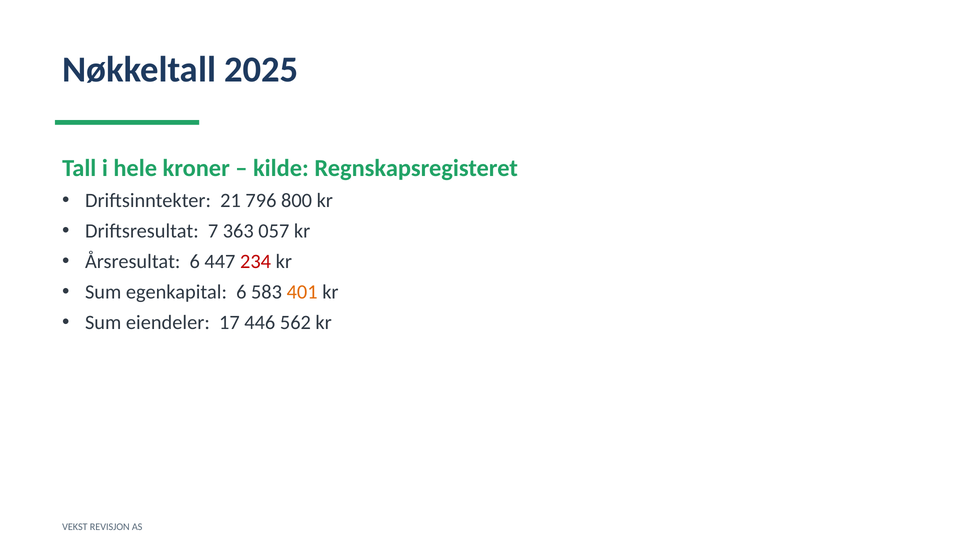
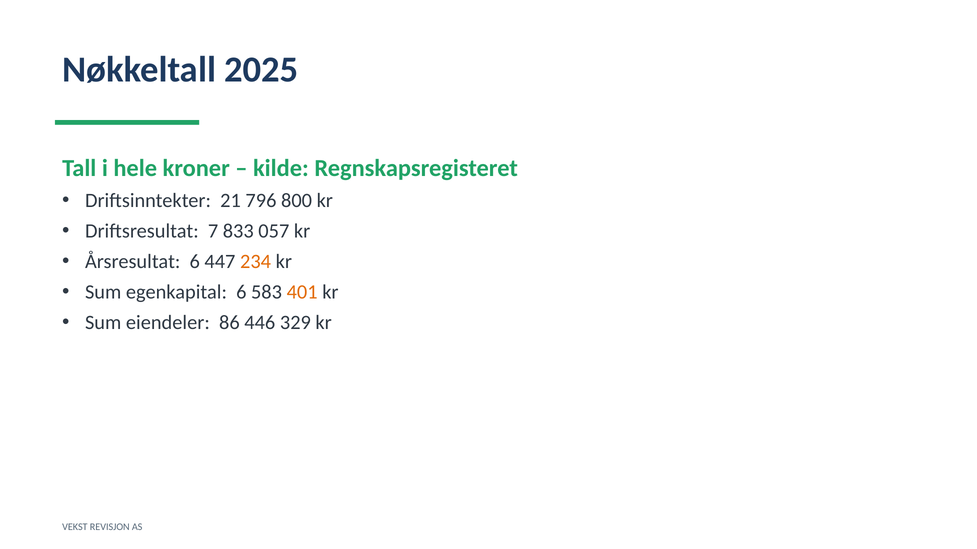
363: 363 -> 833 (238, 231)
234 colour: red -> orange (256, 262)
17: 17 -> 86 (229, 323)
562: 562 -> 329 (295, 323)
